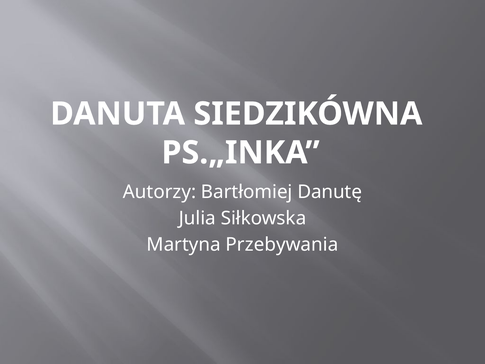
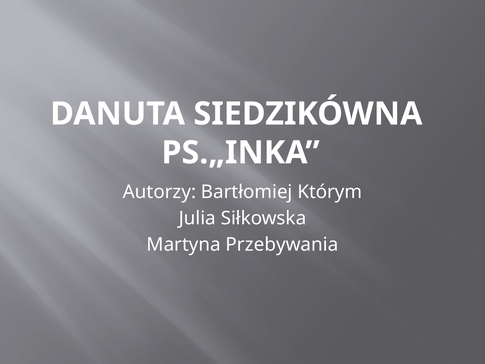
Danutę: Danutę -> Którym (330, 192)
